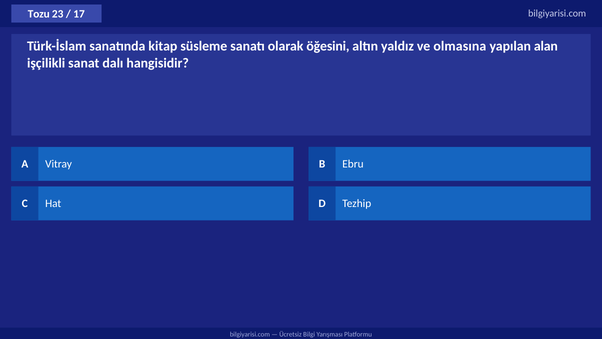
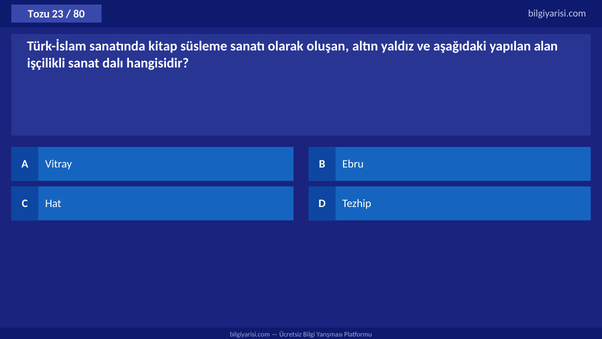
17: 17 -> 80 (79, 14)
öğesini: öğesini -> oluşan (328, 46)
olmasına: olmasına -> aşağıdaki (460, 46)
